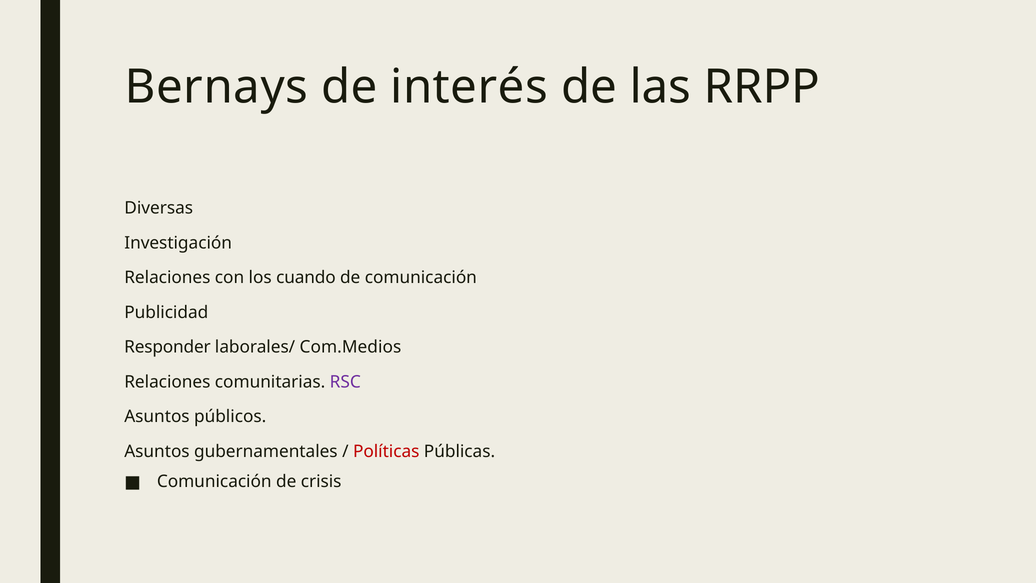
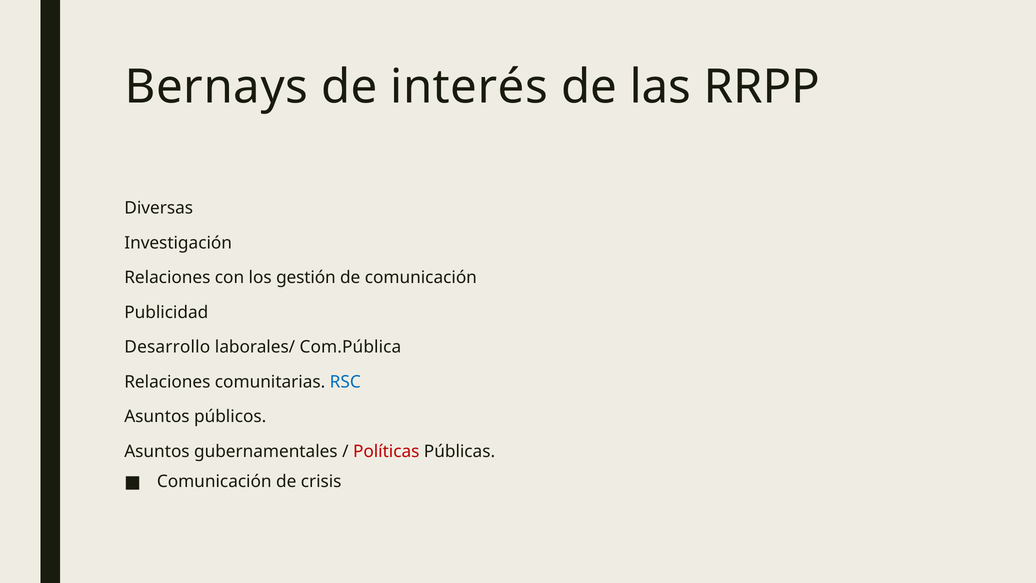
cuando: cuando -> gestión (306, 278)
Responder: Responder -> Desarrollo (167, 347)
Com.Medios: Com.Medios -> Com.Pública (350, 347)
RSC colour: purple -> blue (345, 382)
